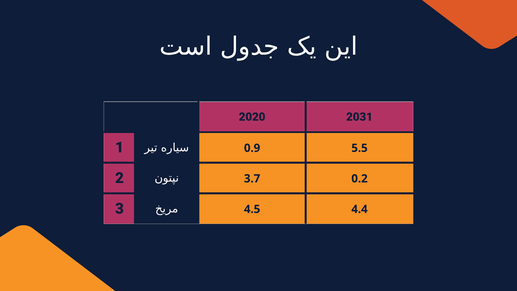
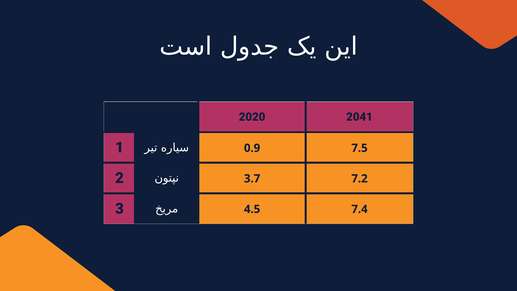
2031: 2031 -> 2041 (360, 117)
5.5: 5.5 -> 7.5 (360, 148)
0.2: 0.2 -> 7.2 (360, 179)
4.4: 4.4 -> 7.4 (360, 209)
